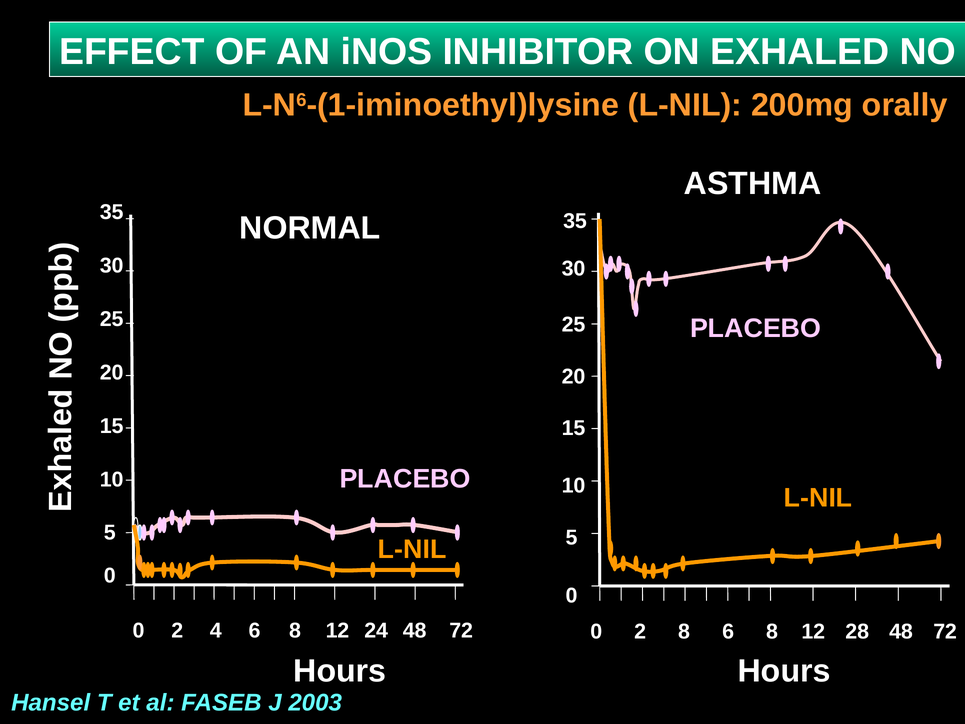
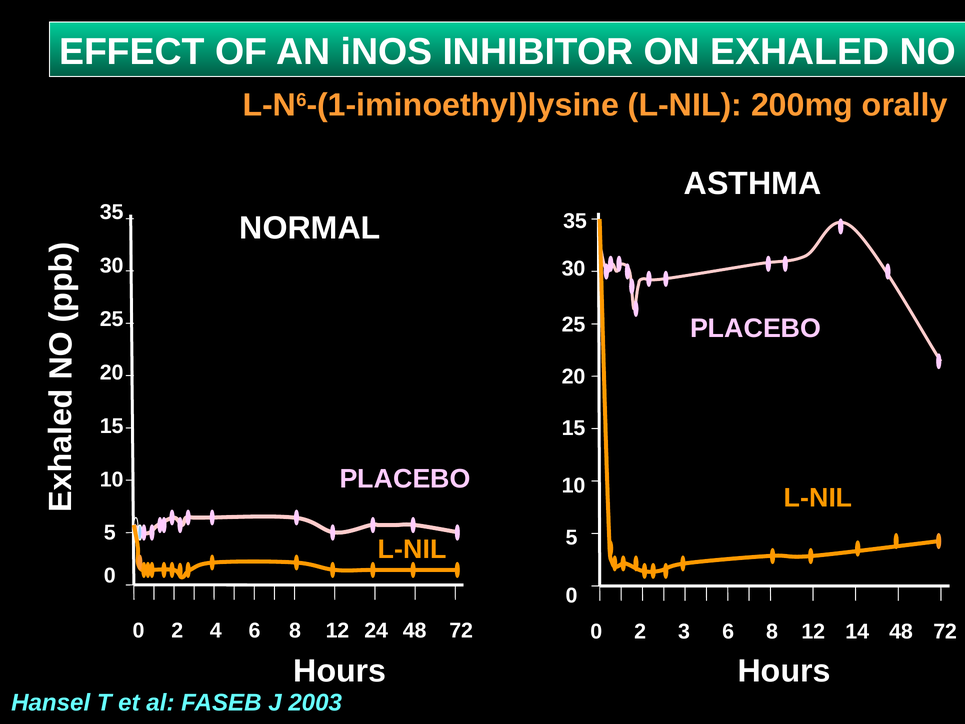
2 8: 8 -> 3 (684, 631)
28: 28 -> 14 (857, 631)
